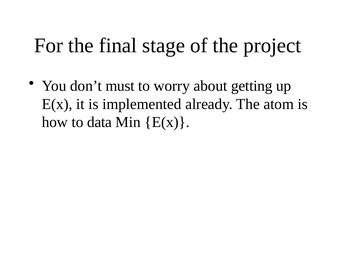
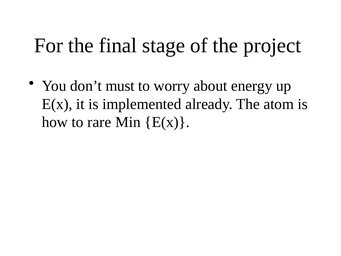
getting: getting -> energy (252, 86)
data: data -> rare (99, 122)
